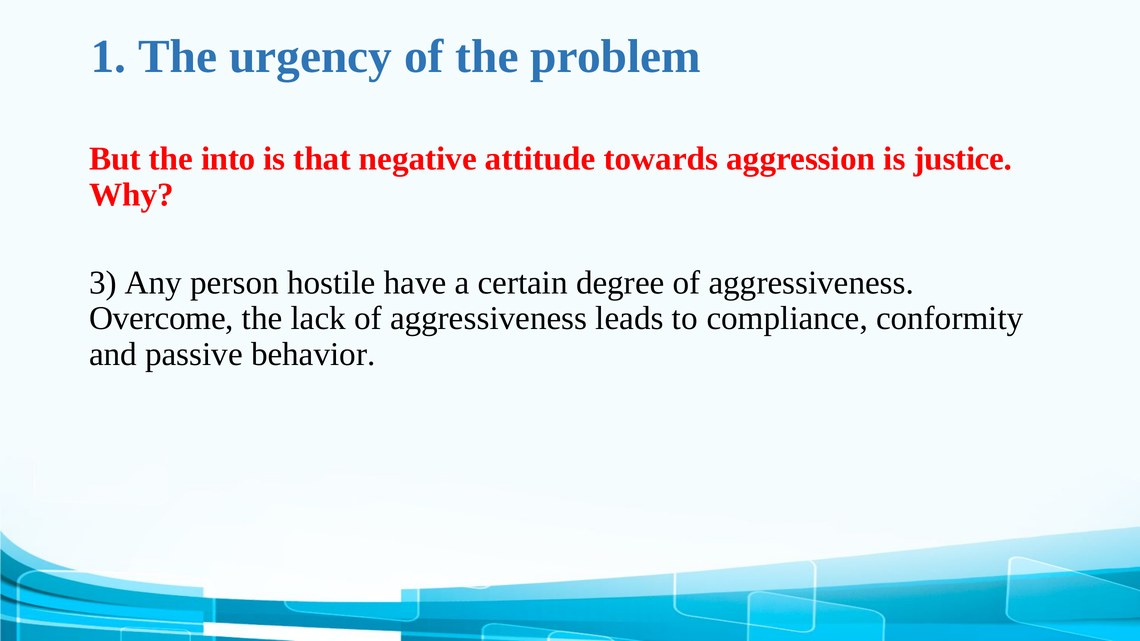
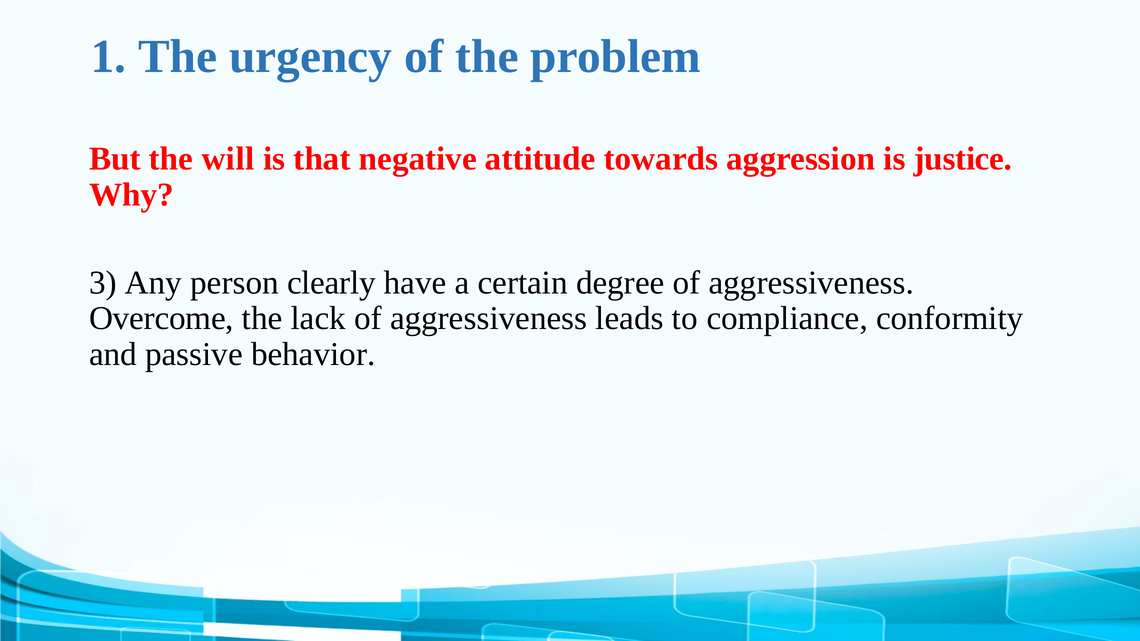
into: into -> will (228, 159)
hostile: hostile -> clearly (331, 283)
